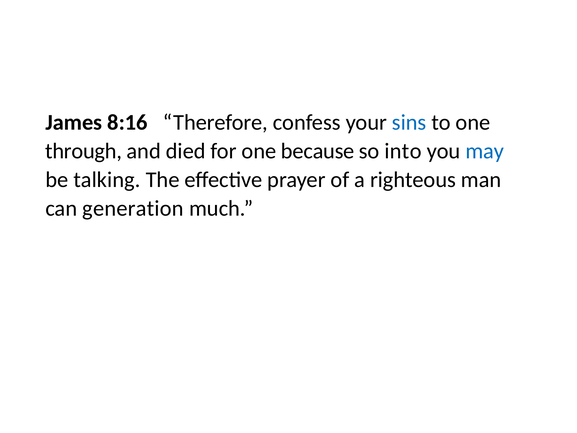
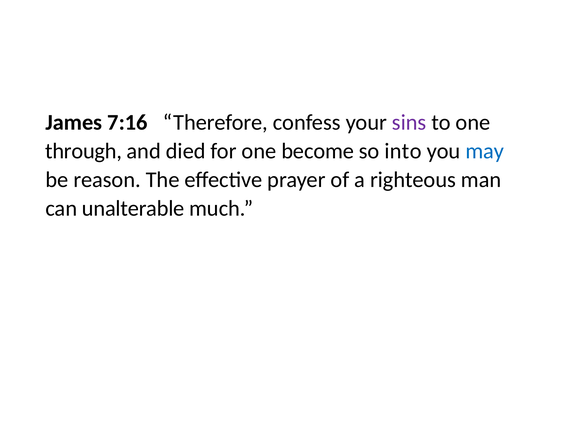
8:16: 8:16 -> 7:16 (127, 122)
sins colour: blue -> purple (409, 122)
because: because -> become (318, 151)
talking: talking -> reason (107, 180)
generation: generation -> unalterable (133, 208)
